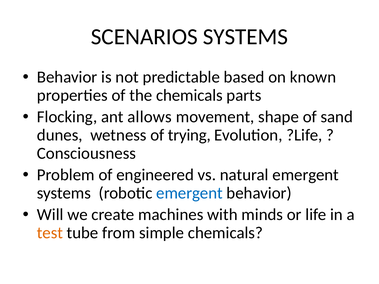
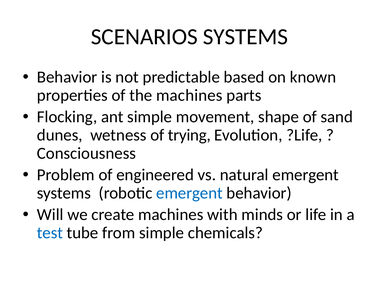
the chemicals: chemicals -> machines (189, 95)
ant allows: allows -> simple (150, 117)
test colour: orange -> blue (50, 233)
